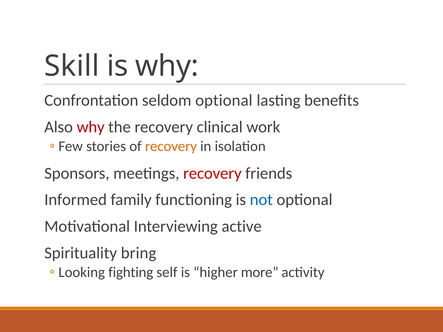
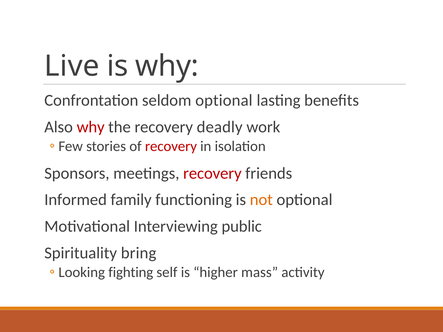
Skill: Skill -> Live (72, 66)
clinical: clinical -> deadly (220, 127)
recovery colour: orange -> red (171, 147)
not colour: blue -> orange (261, 200)
active: active -> public (242, 226)
more: more -> mass (260, 273)
